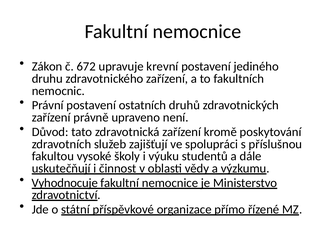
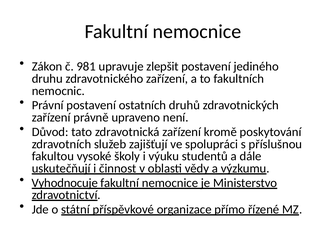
672: 672 -> 981 (86, 67)
krevní: krevní -> zlepšit (163, 67)
